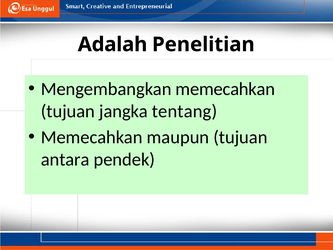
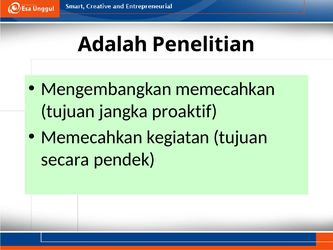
tentang: tentang -> proaktif (185, 111)
maupun: maupun -> kegiatan (178, 137)
antara: antara -> secara (65, 159)
